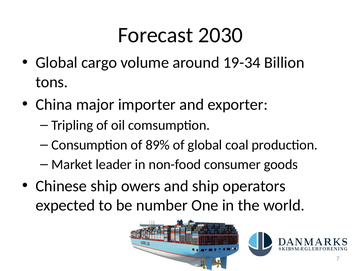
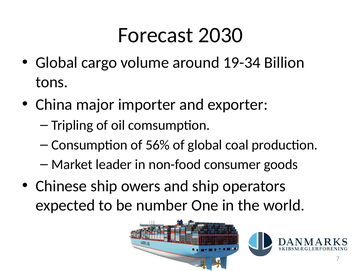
89%: 89% -> 56% (158, 145)
